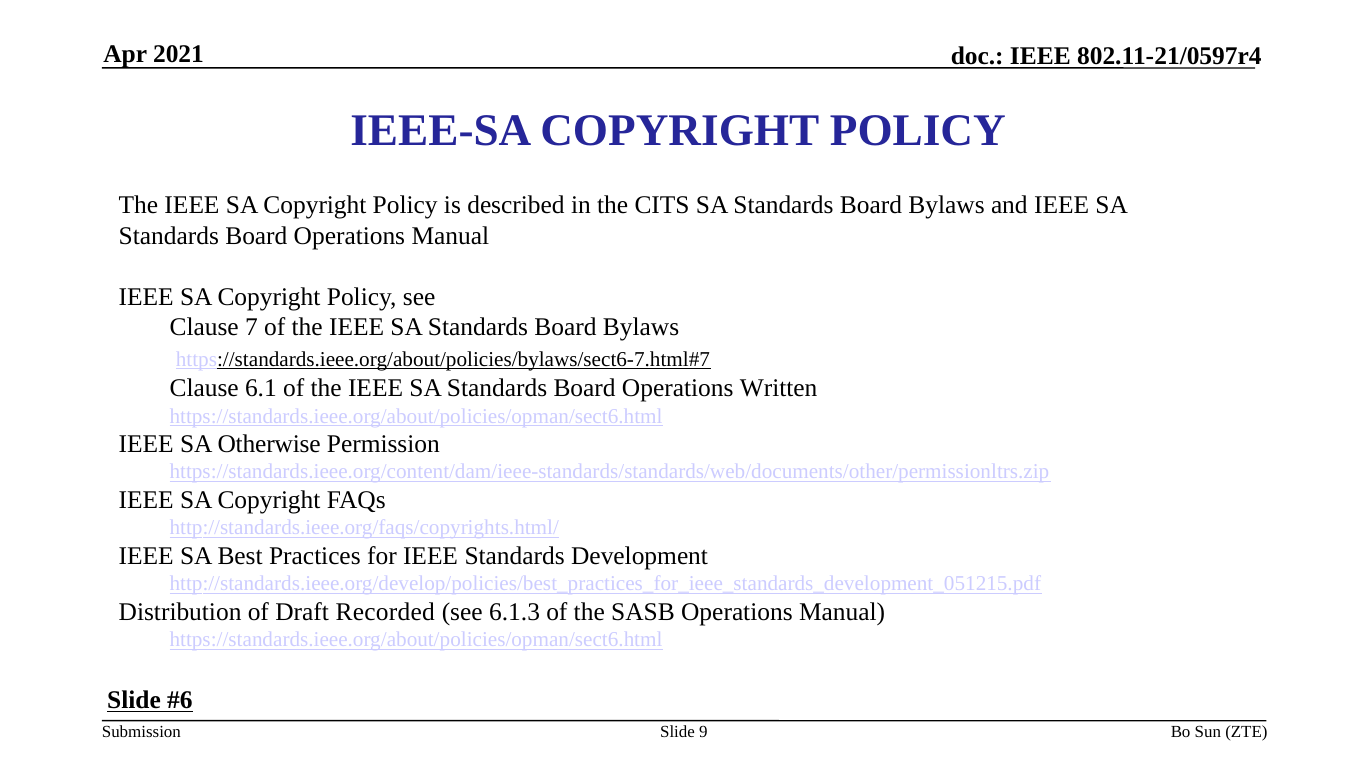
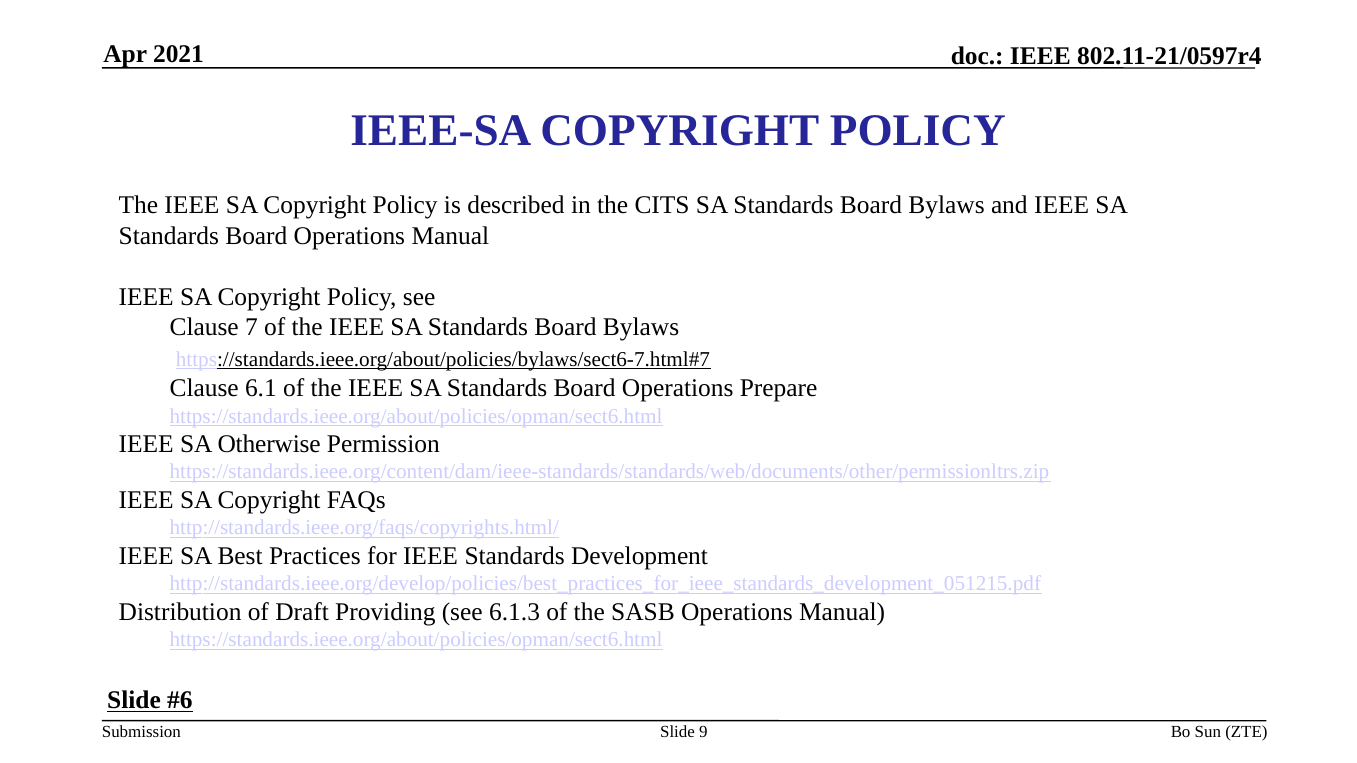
Written: Written -> Prepare (779, 389)
Recorded: Recorded -> Providing (385, 612)
